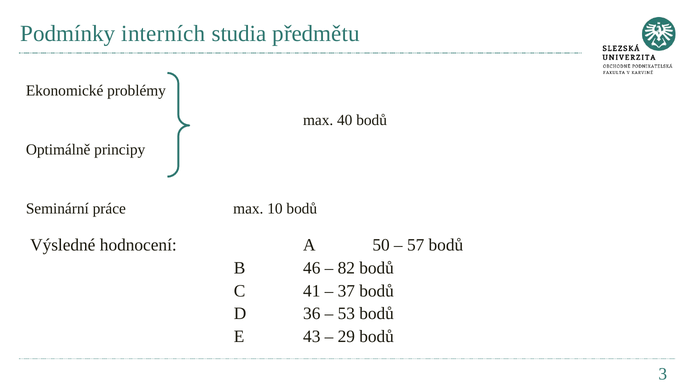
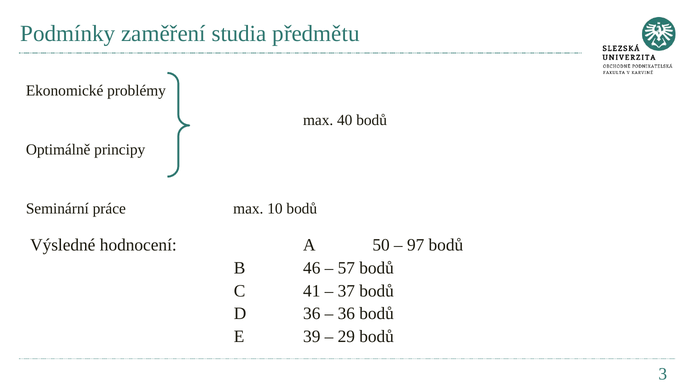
interních: interních -> zaměření (163, 34)
57: 57 -> 97 (416, 245)
82: 82 -> 57 (346, 268)
53: 53 -> 36 (346, 314)
43: 43 -> 39 (312, 336)
